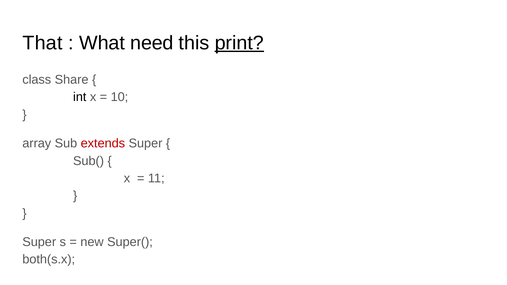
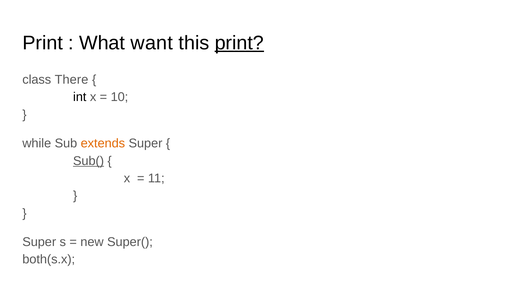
That: That -> Print (43, 43)
need: need -> want (152, 43)
Share: Share -> There (72, 80)
array: array -> while (37, 143)
extends colour: red -> orange (103, 143)
Sub( underline: none -> present (89, 161)
